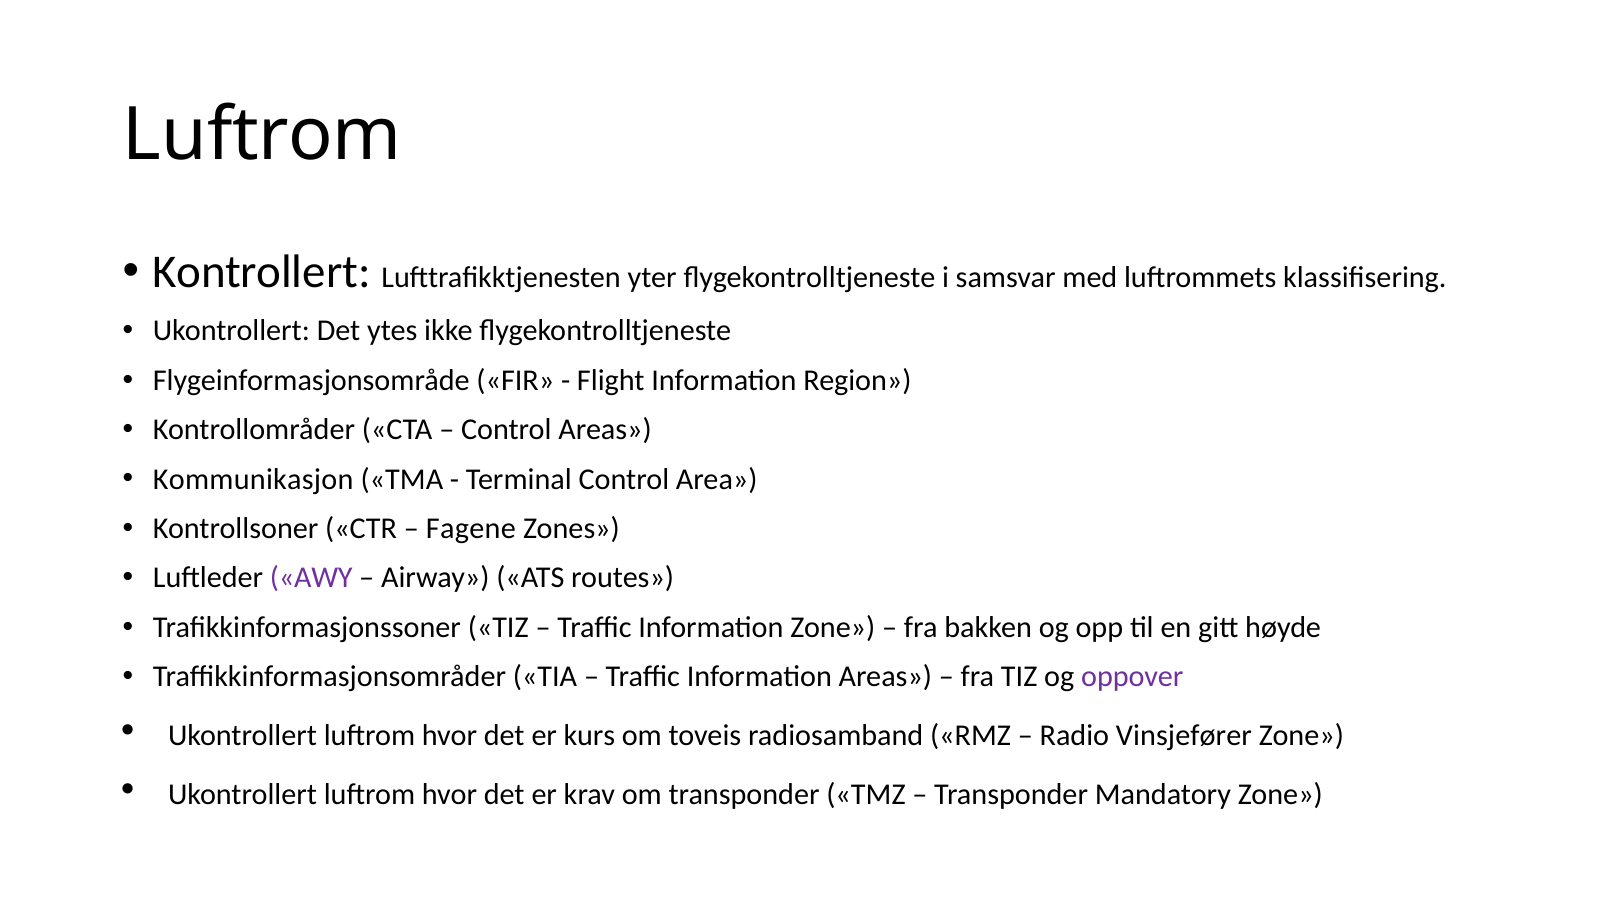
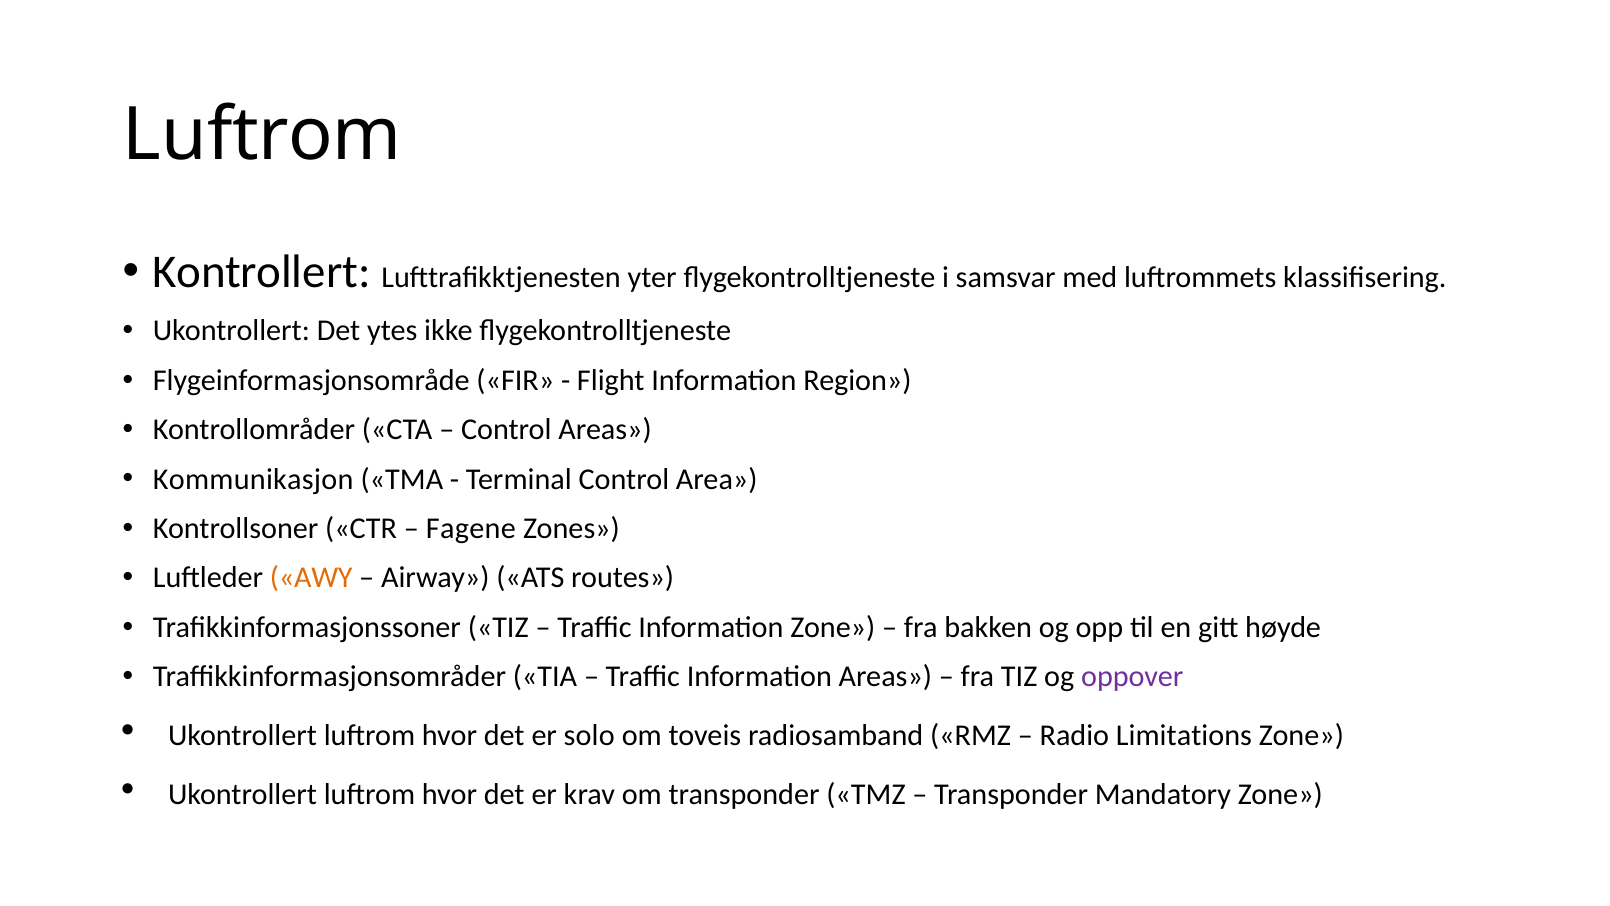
AWY colour: purple -> orange (311, 578)
kurs: kurs -> solo (589, 735)
Vinsjefører: Vinsjefører -> Limitations (1184, 735)
